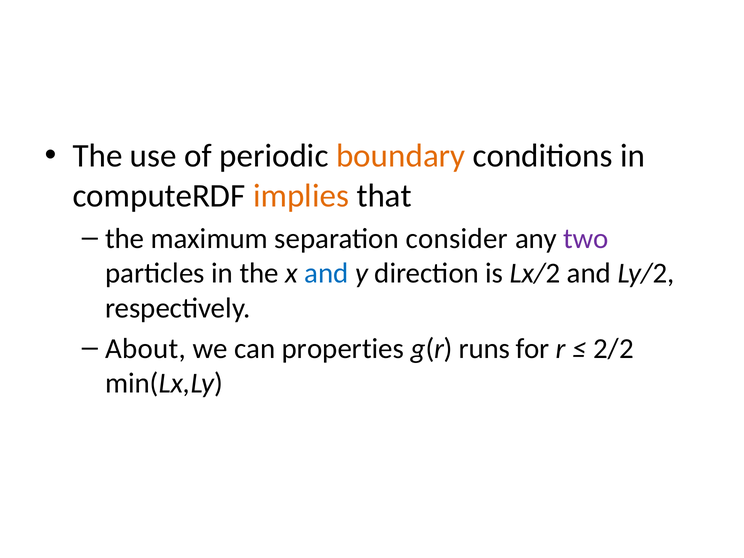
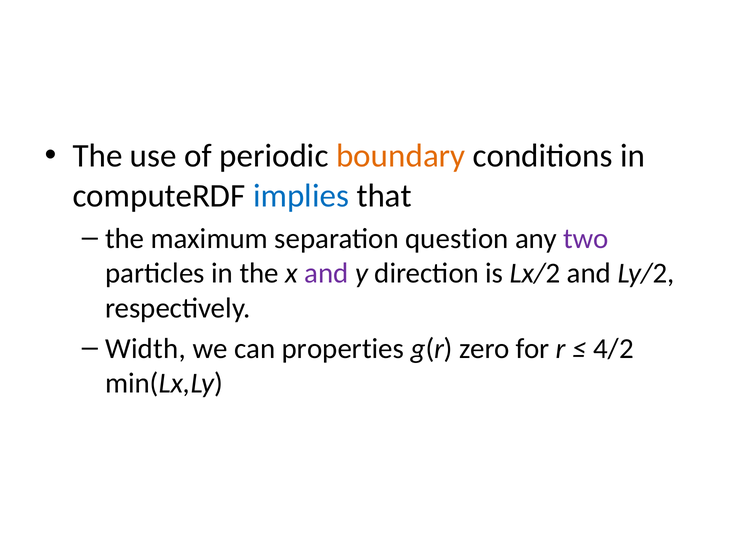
implies colour: orange -> blue (301, 196)
consider: consider -> question (457, 238)
and colour: blue -> purple (326, 273)
About: About -> Width (146, 349)
runs: runs -> zero (484, 349)
2/2: 2/2 -> 4/2 (613, 349)
